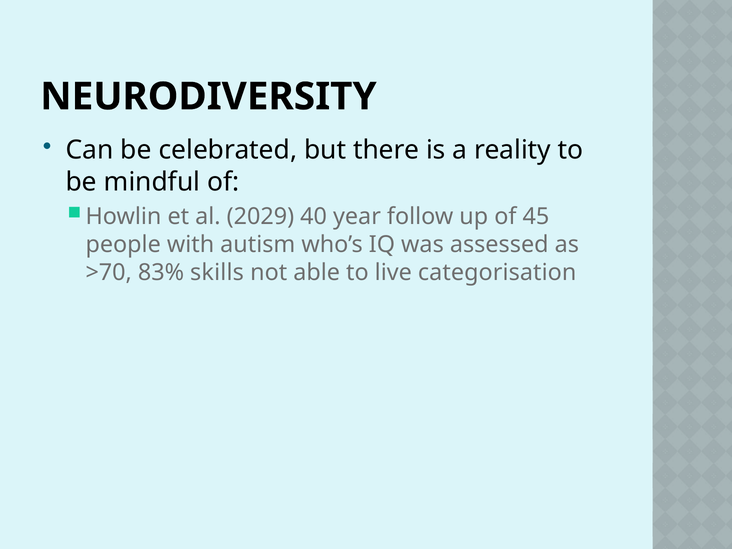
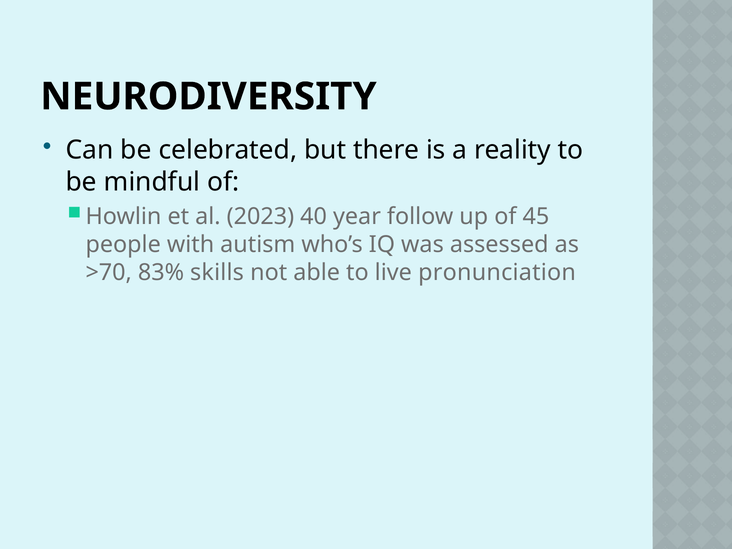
2029: 2029 -> 2023 (260, 217)
categorisation: categorisation -> pronunciation (497, 273)
